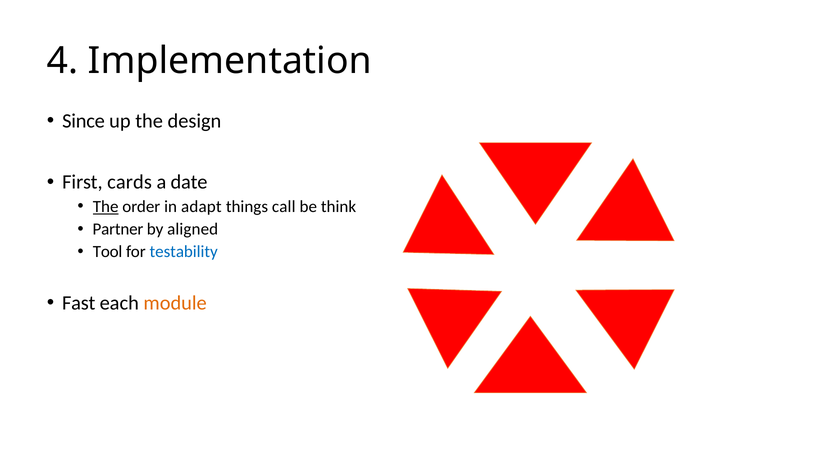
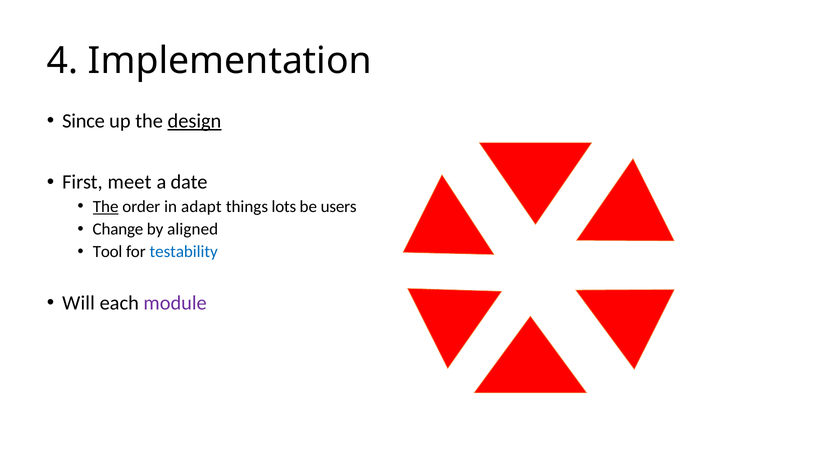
design underline: none -> present (194, 121)
cards: cards -> meet (130, 182)
call: call -> lots (284, 207)
think: think -> users (339, 207)
Partner: Partner -> Change (118, 229)
Fast: Fast -> Will (79, 303)
module colour: orange -> purple (175, 303)
